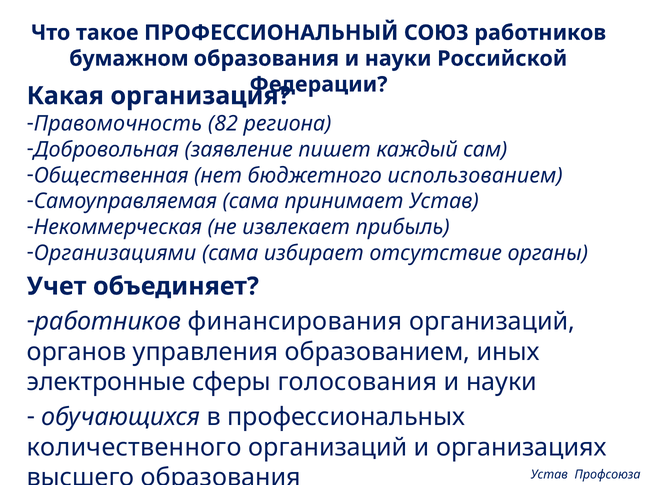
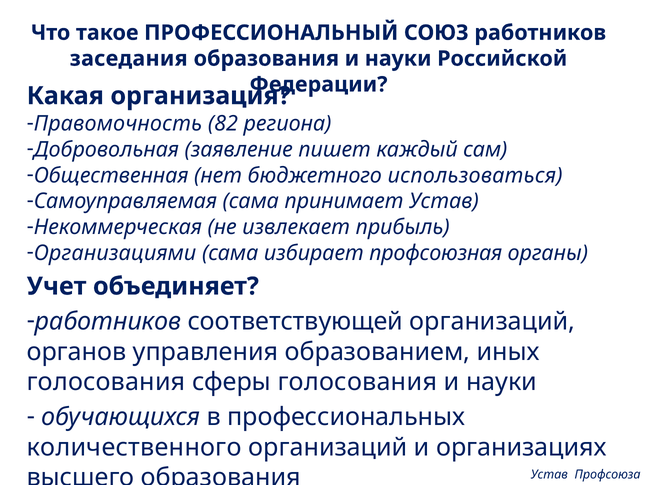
бумажном: бумажном -> заседания (129, 59)
использованием: использованием -> использоваться (475, 175)
отсутствие: отсутствие -> профсоюзная (436, 253)
финансирования: финансирования -> соответствующей (295, 322)
электронные: электронные -> голосования (106, 382)
